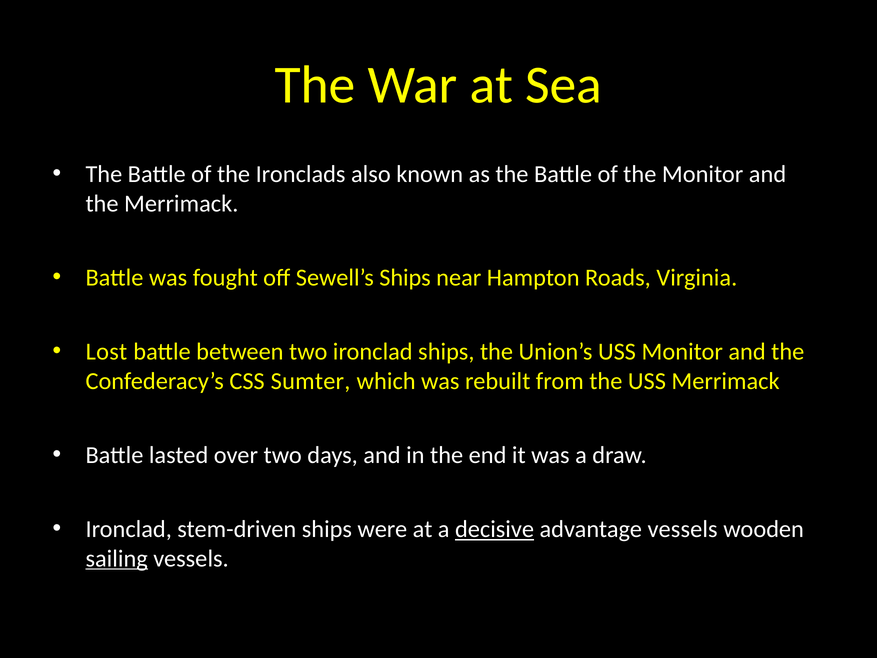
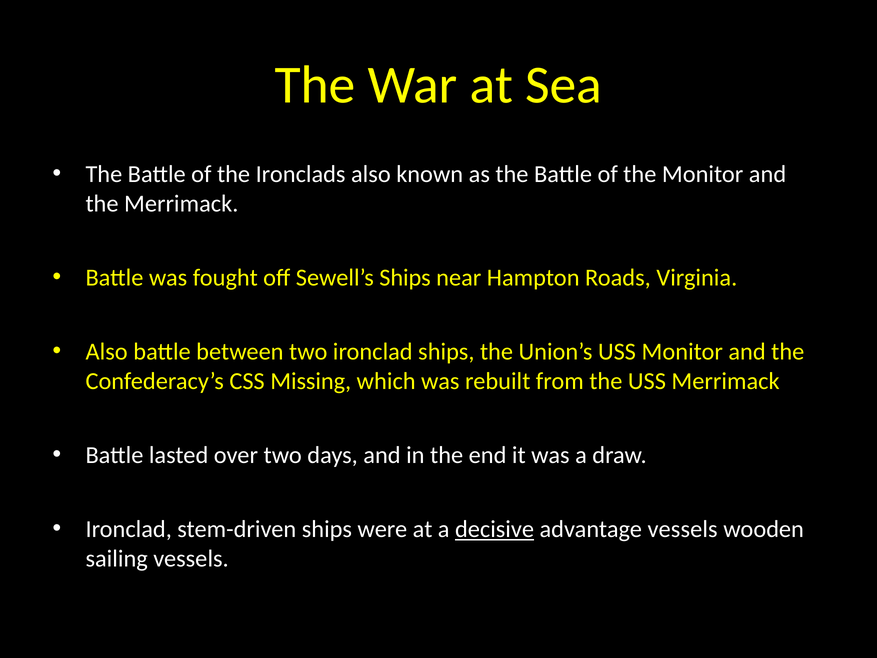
Lost: Lost -> Also (107, 352)
Sumter: Sumter -> Missing (311, 381)
sailing underline: present -> none (117, 558)
